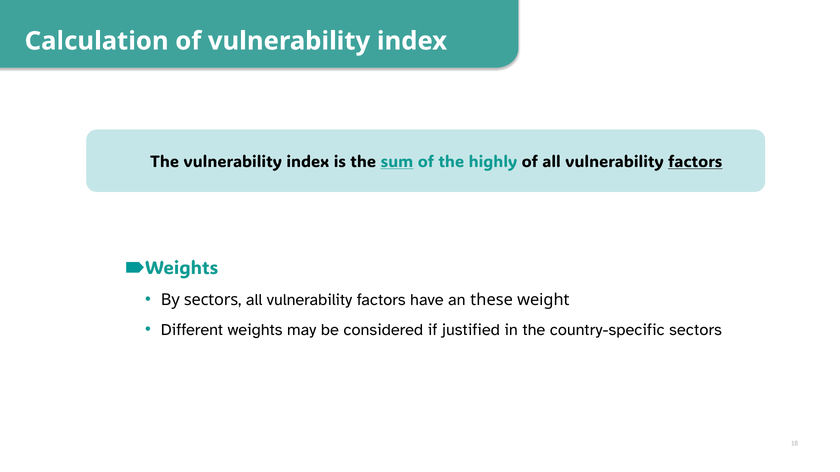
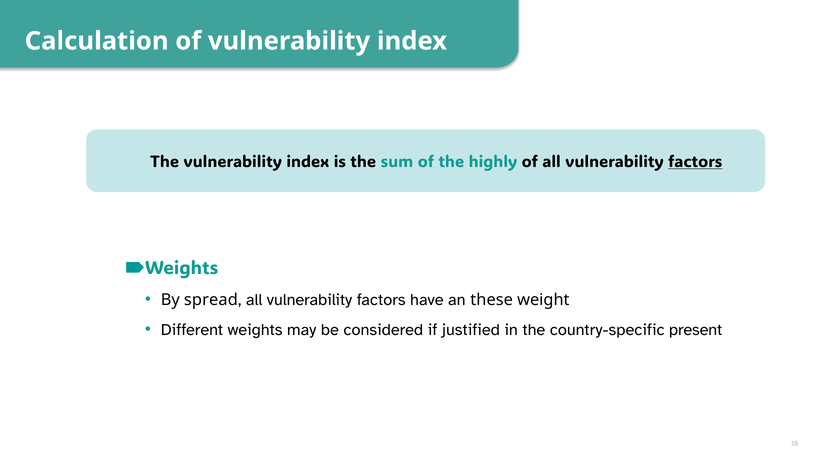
sum underline: present -> none (397, 162)
By sectors: sectors -> spread (211, 300)
country-specific sectors: sectors -> present (696, 330)
